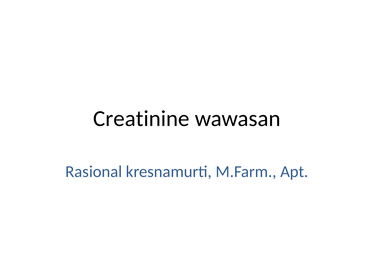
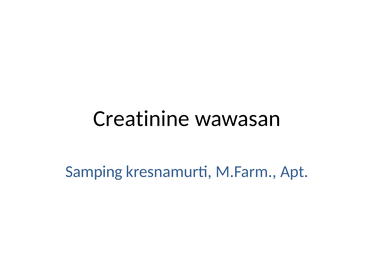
Rasional: Rasional -> Samping (94, 172)
